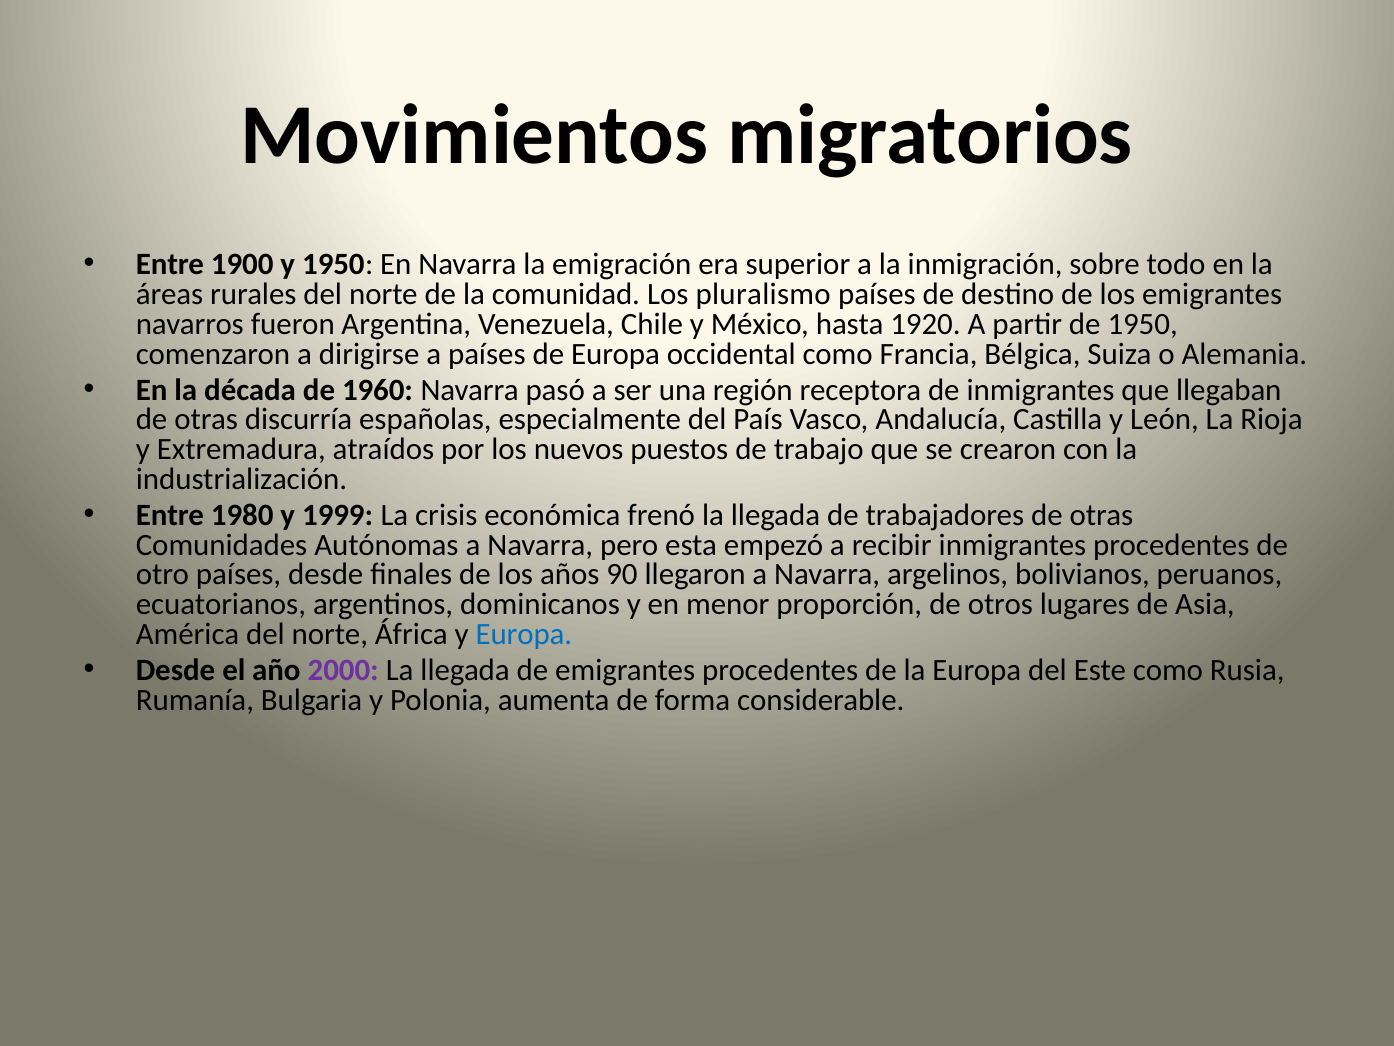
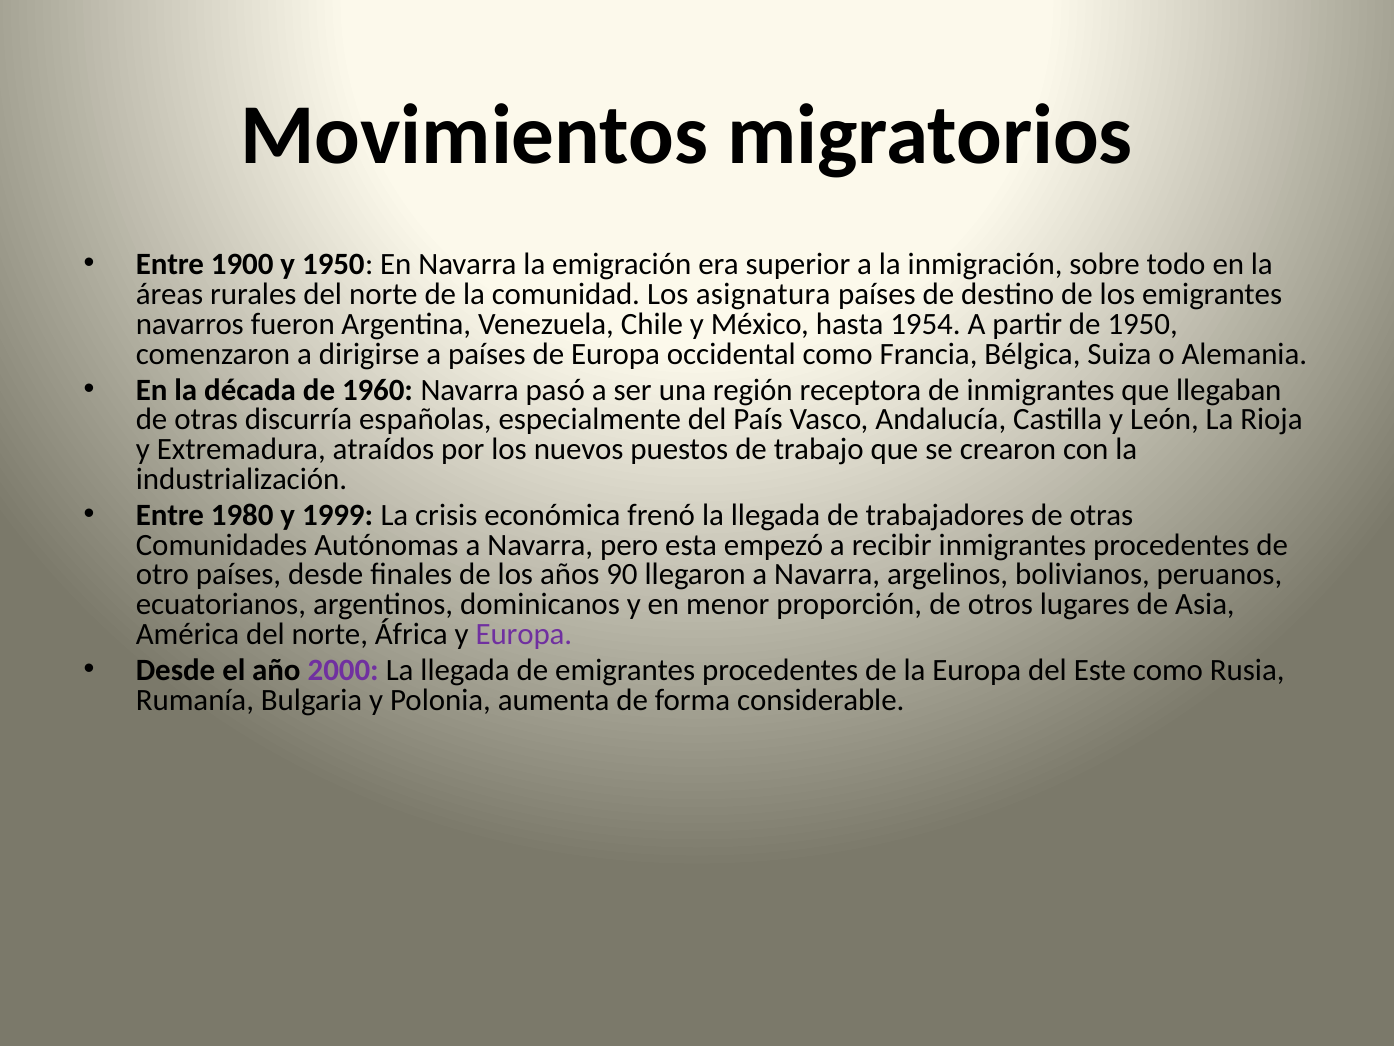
pluralismo: pluralismo -> asignatura (763, 294)
1920: 1920 -> 1954 (925, 324)
Europa colour: blue -> purple (524, 634)
